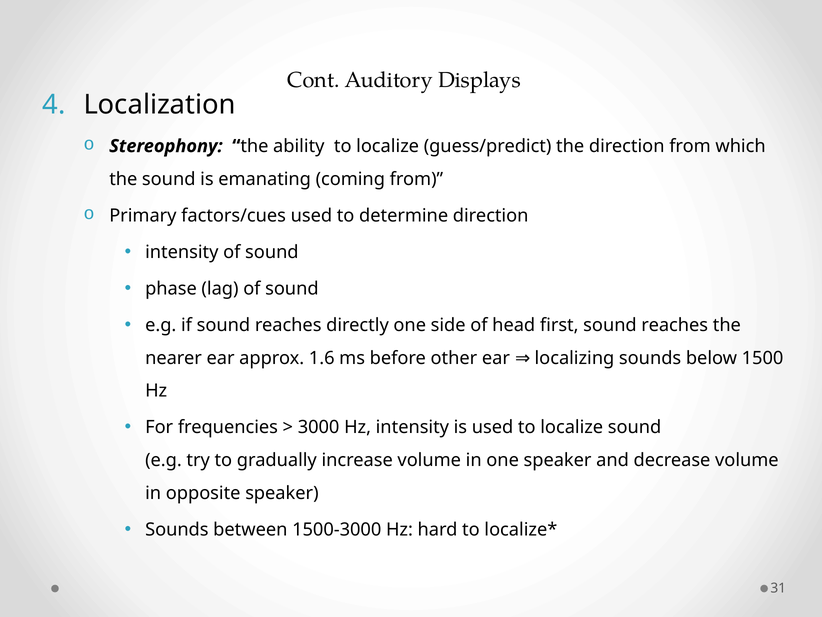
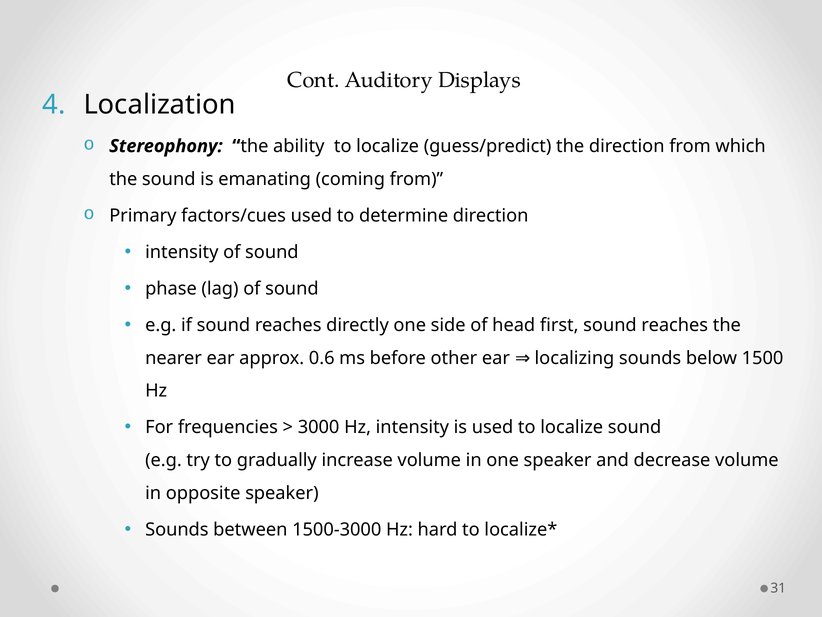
1.6: 1.6 -> 0.6 (322, 358)
